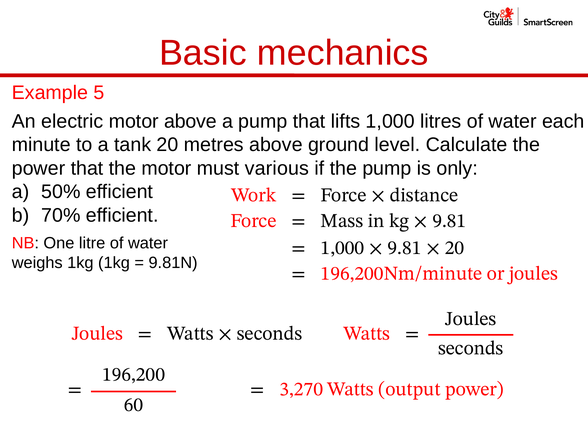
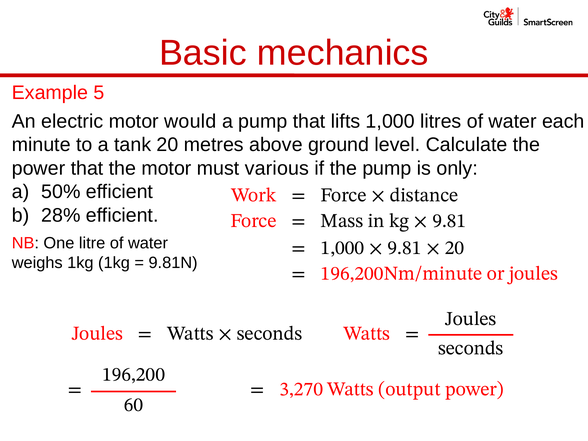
motor above: above -> would (190, 121)
70%: 70% -> 28% (61, 215)
